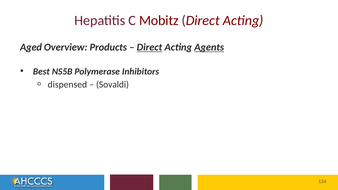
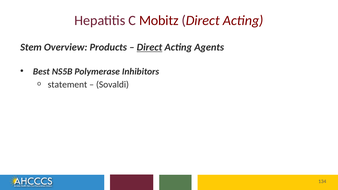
Aged: Aged -> Stem (31, 47)
Agents underline: present -> none (209, 47)
dispensed: dispensed -> statement (67, 85)
